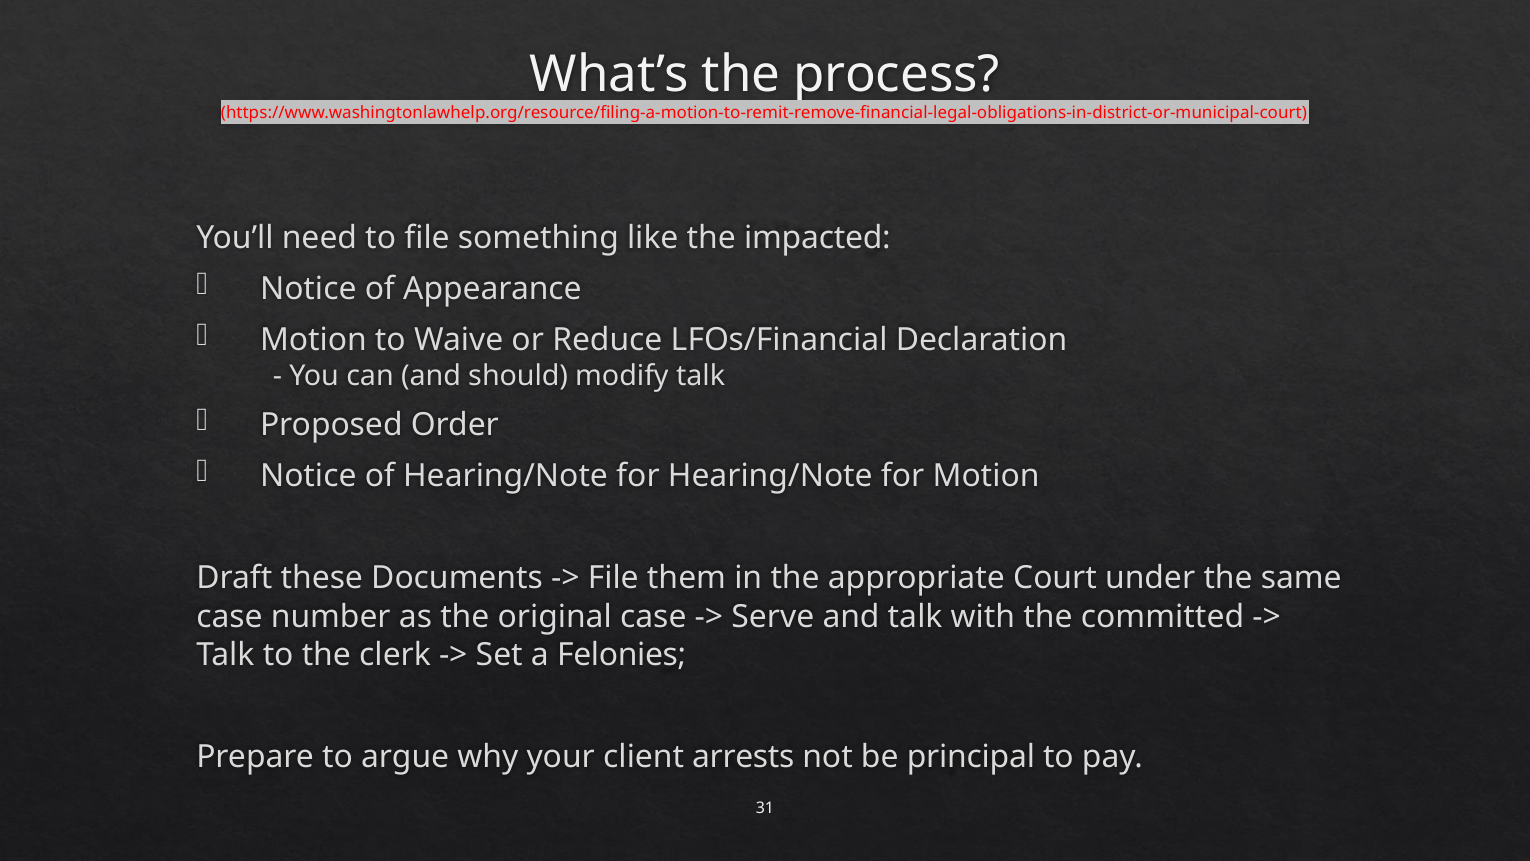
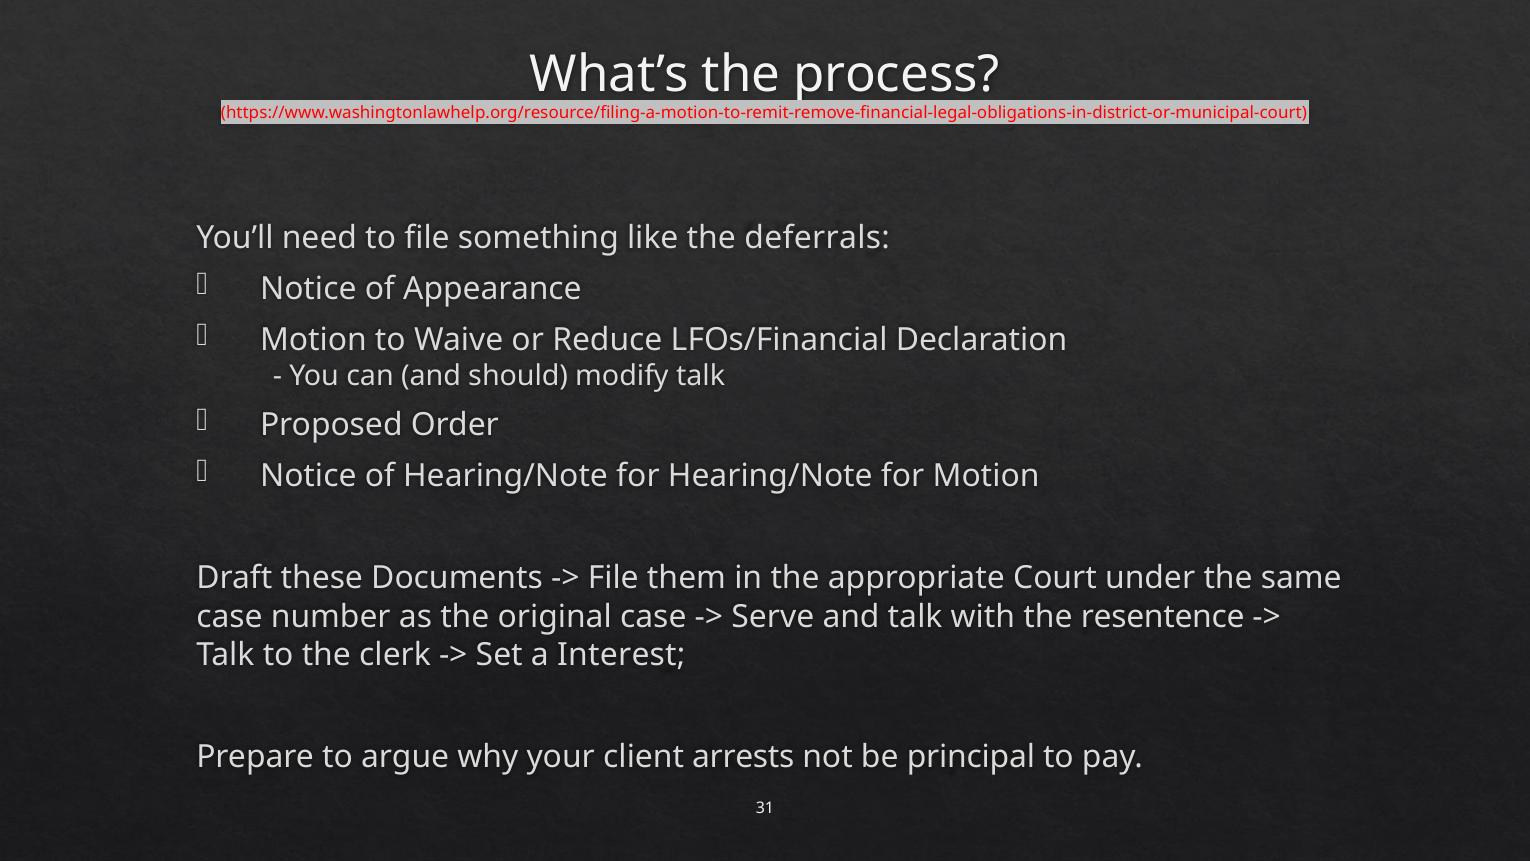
impacted: impacted -> deferrals (817, 237)
committed: committed -> resentence (1163, 616)
Felonies: Felonies -> Interest (621, 654)
